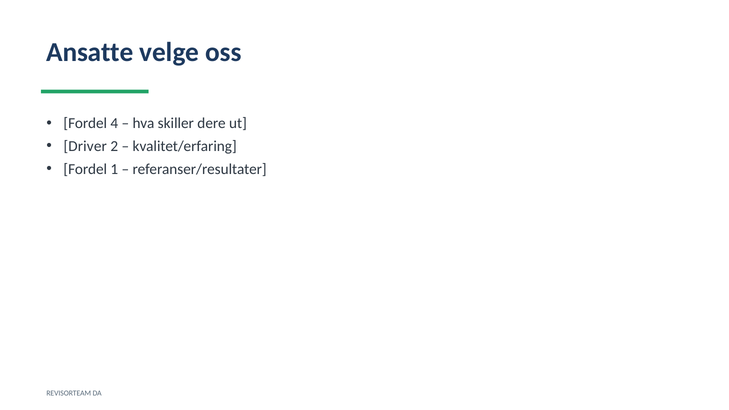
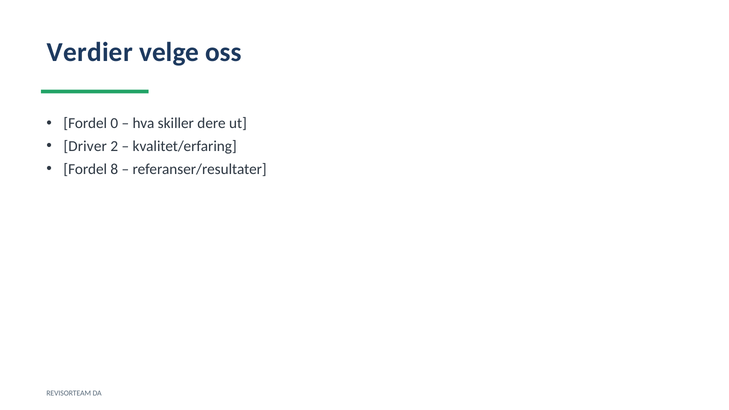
Ansatte: Ansatte -> Verdier (90, 52)
4: 4 -> 0 (114, 123)
1: 1 -> 8 (114, 169)
